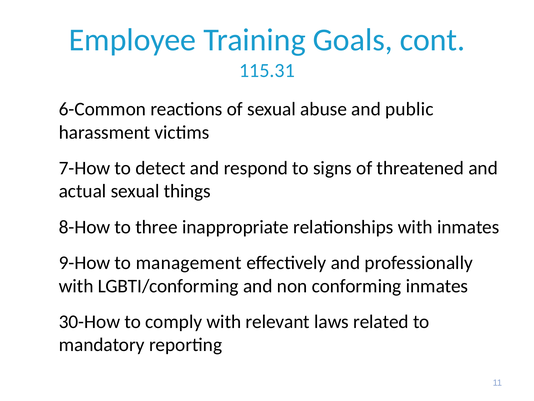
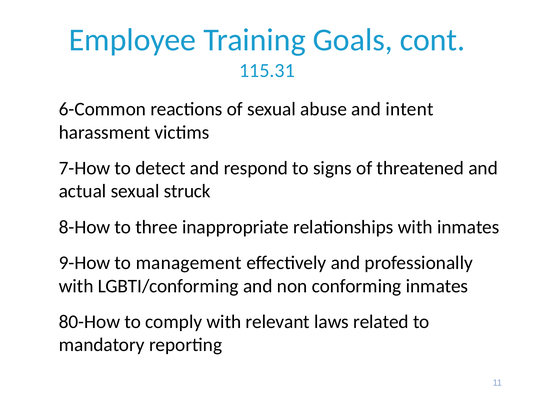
public: public -> intent (409, 109)
things: things -> struck (187, 191)
30-How: 30-How -> 80-How (89, 321)
